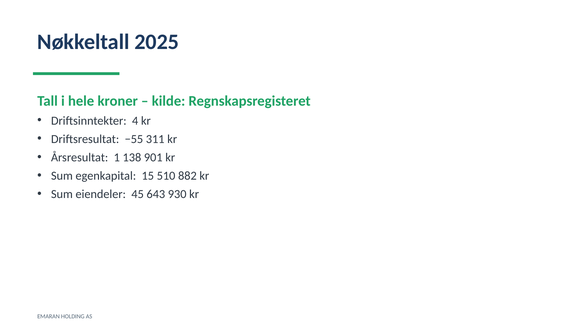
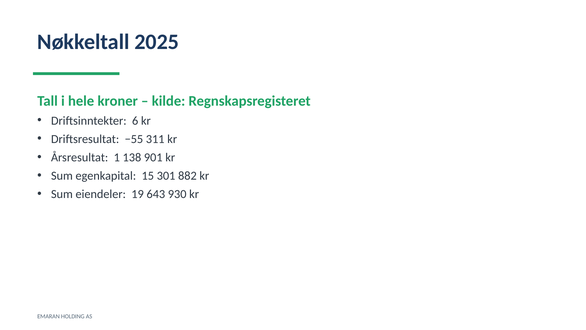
4: 4 -> 6 (135, 120)
510: 510 -> 301 (166, 175)
45: 45 -> 19 (138, 194)
